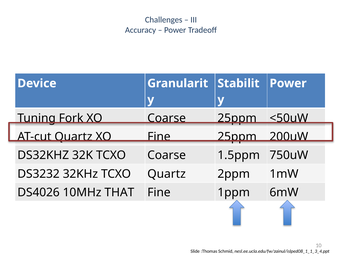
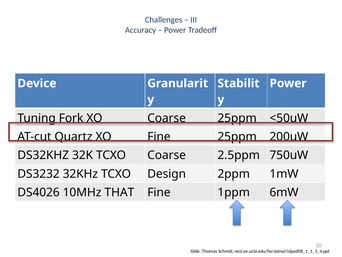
1.5ppm: 1.5ppm -> 2.5ppm (239, 155)
TCXO Quartz: Quartz -> Design (167, 174)
